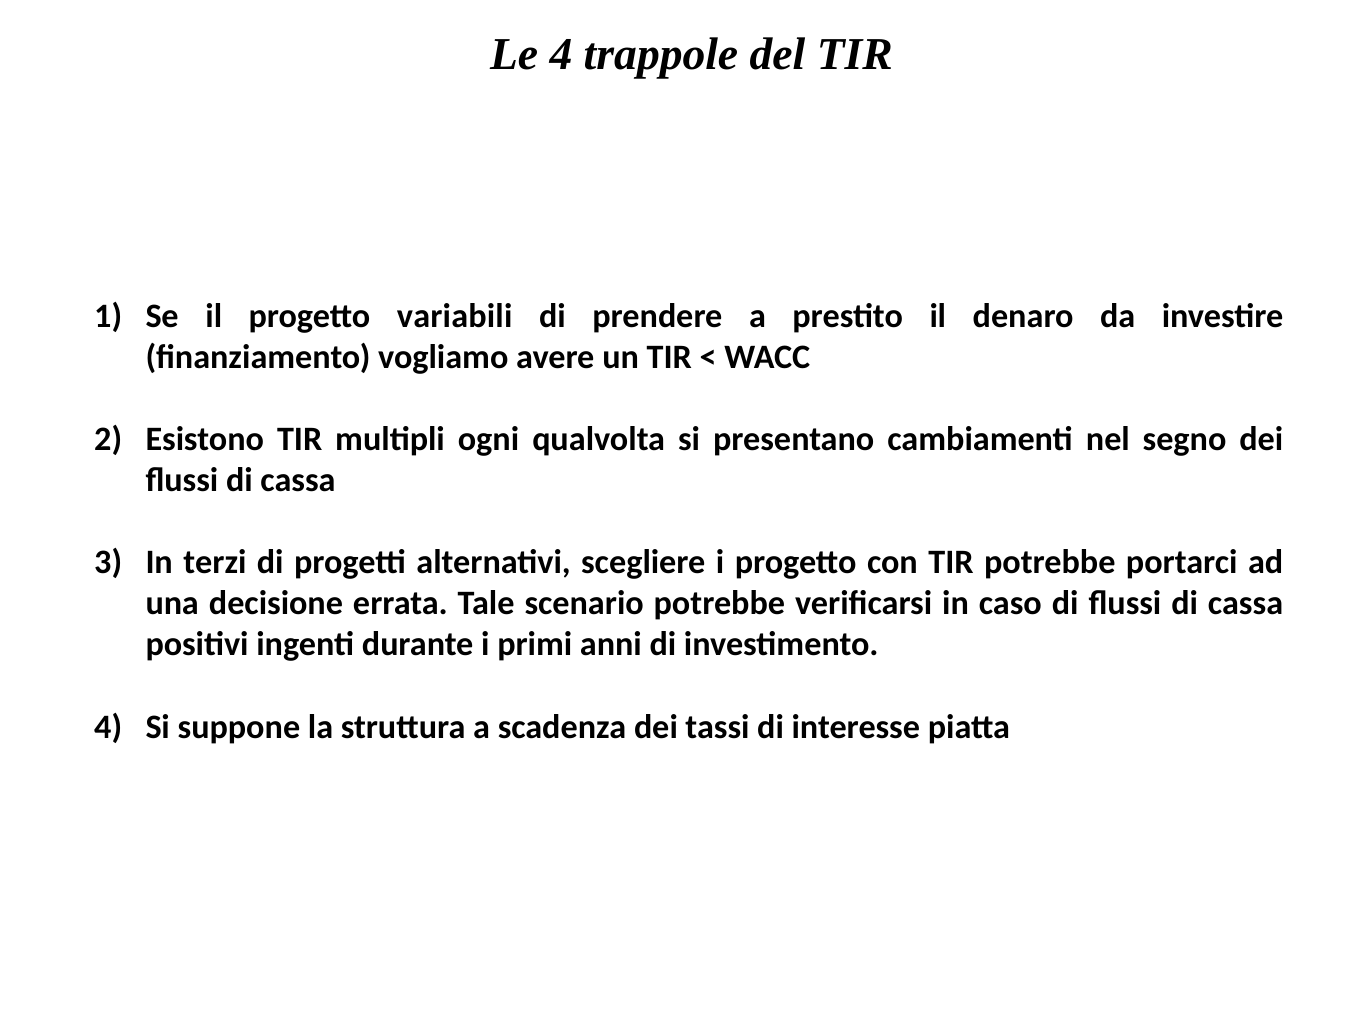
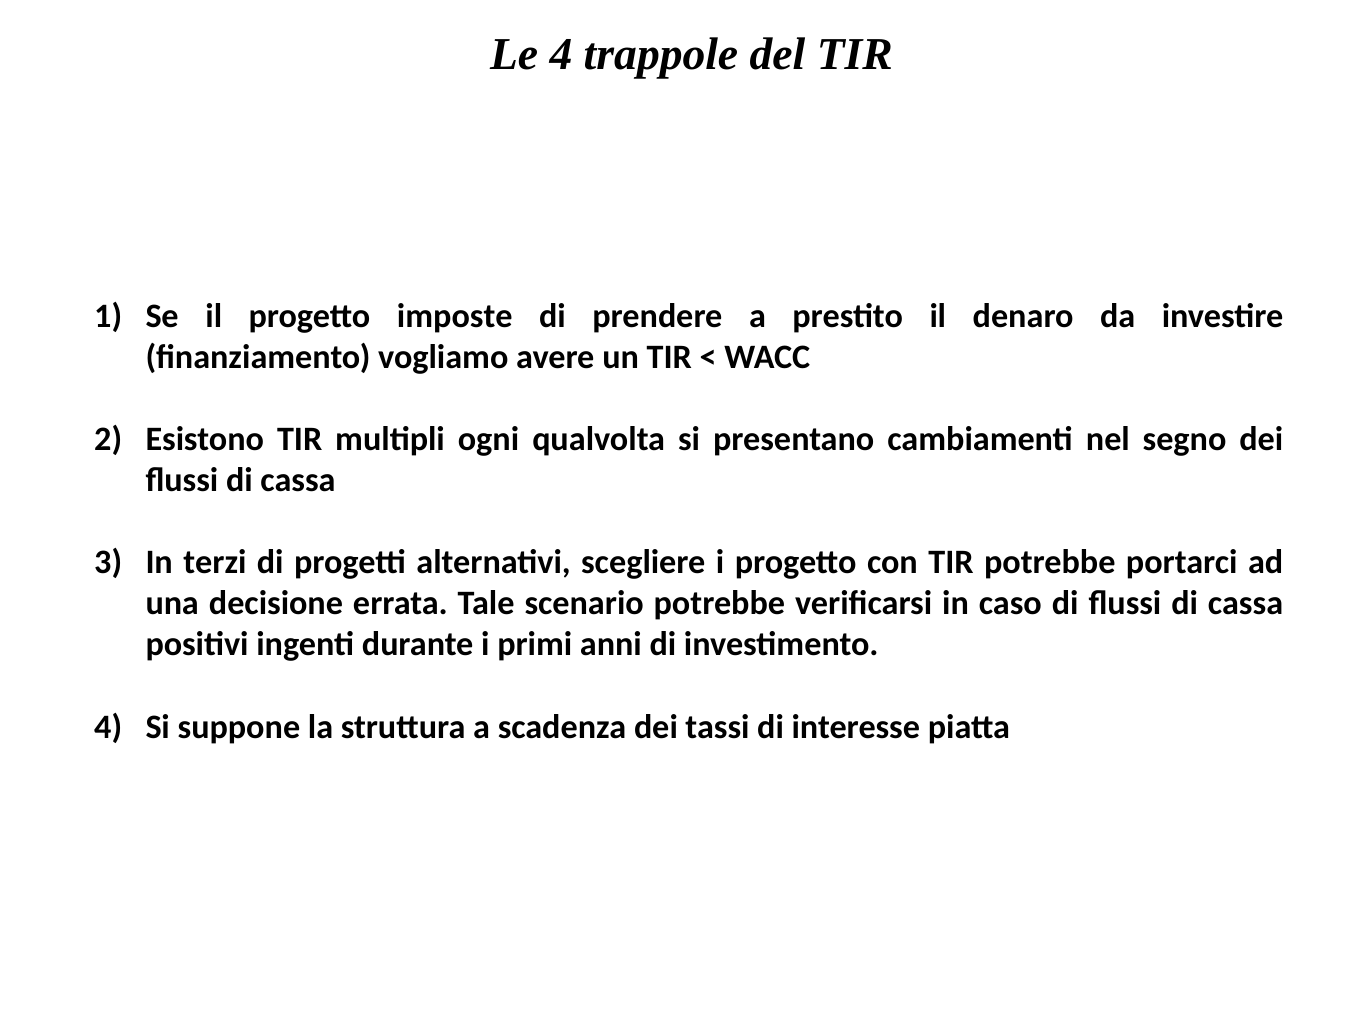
variabili: variabili -> imposte (455, 316)
